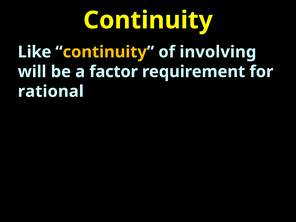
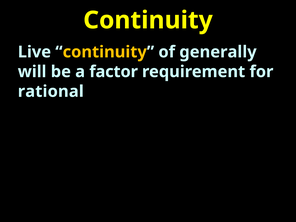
Like: Like -> Live (34, 52)
involving: involving -> generally (218, 52)
